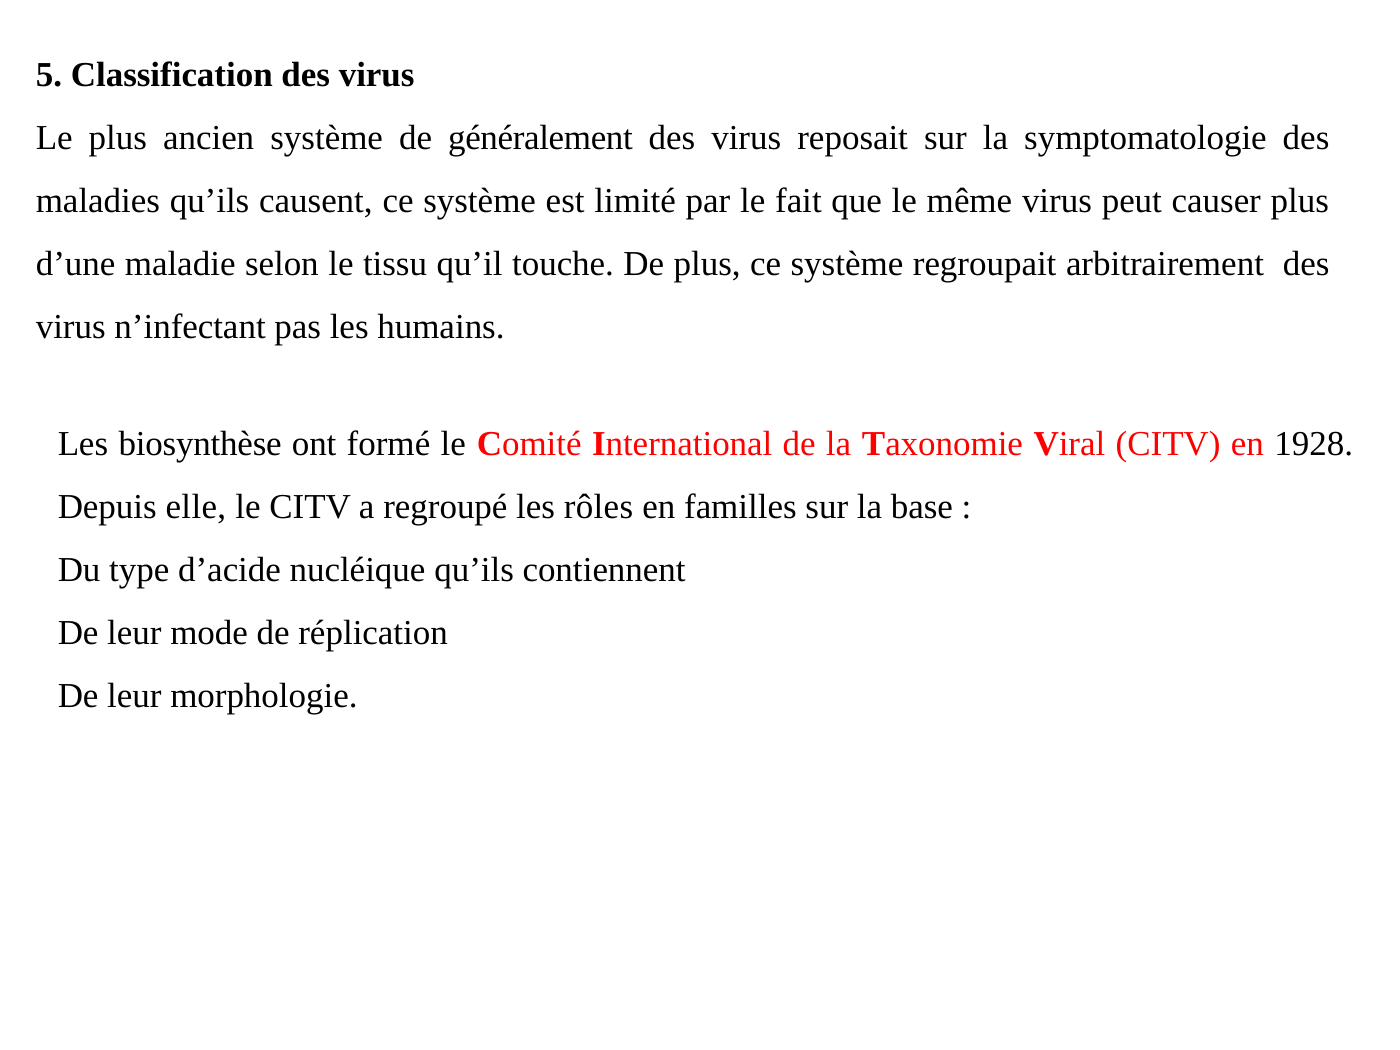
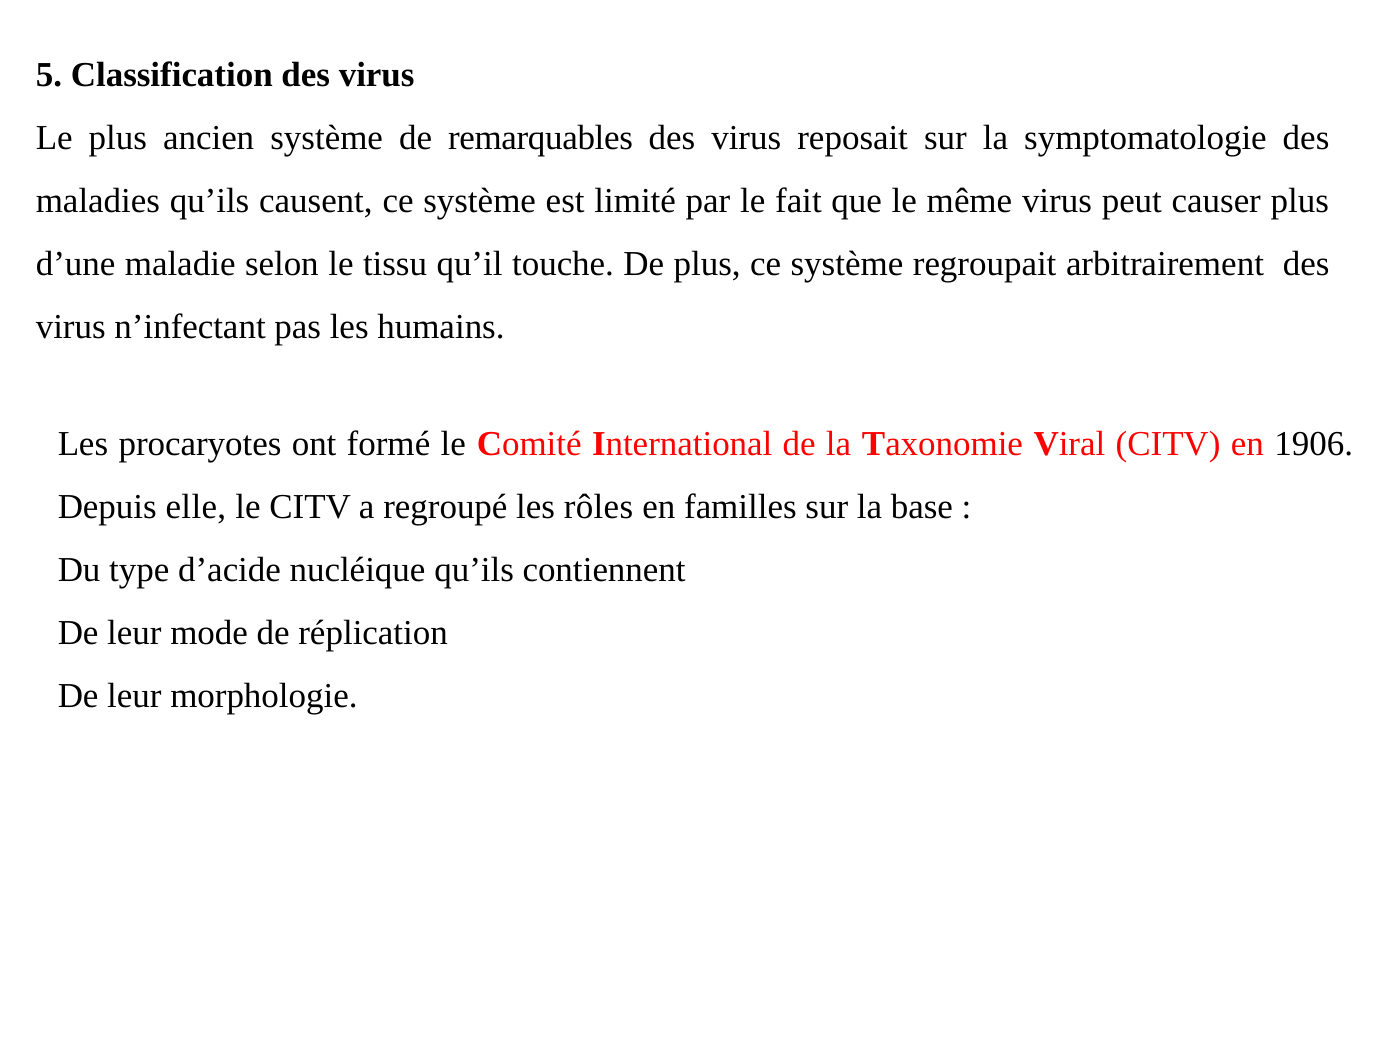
généralement: généralement -> remarquables (540, 138)
biosynthèse: biosynthèse -> procaryotes (200, 444)
1928: 1928 -> 1906 (1314, 444)
